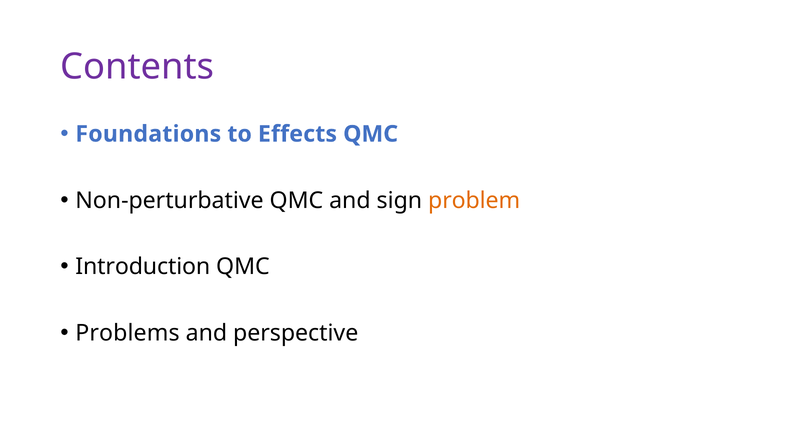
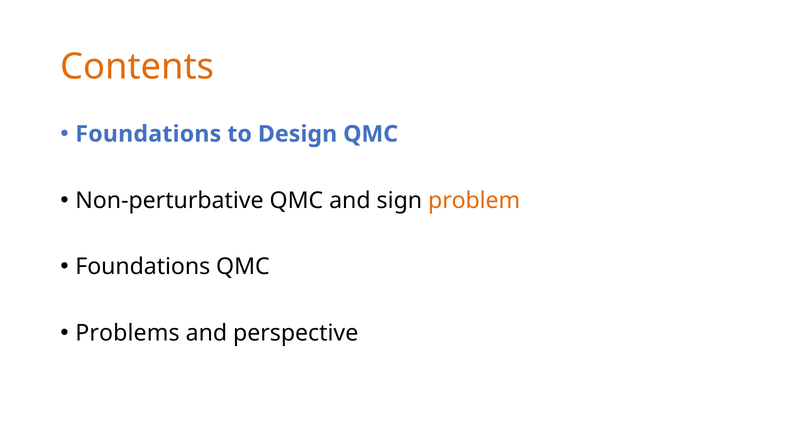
Contents colour: purple -> orange (137, 67)
Effects: Effects -> Design (298, 134)
Introduction: Introduction -> Foundations (143, 267)
